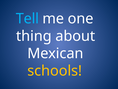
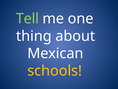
Tell colour: light blue -> light green (27, 19)
